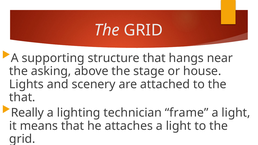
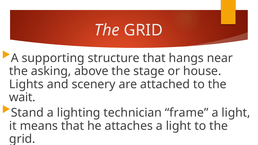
that: that -> wait (22, 97)
Really: Really -> Stand (27, 113)
